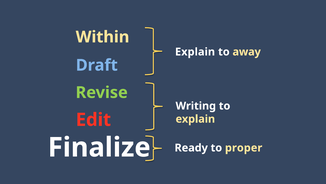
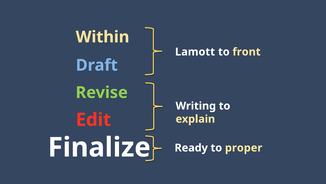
Explain: Explain -> Lamott (195, 52)
away: away -> front (247, 52)
